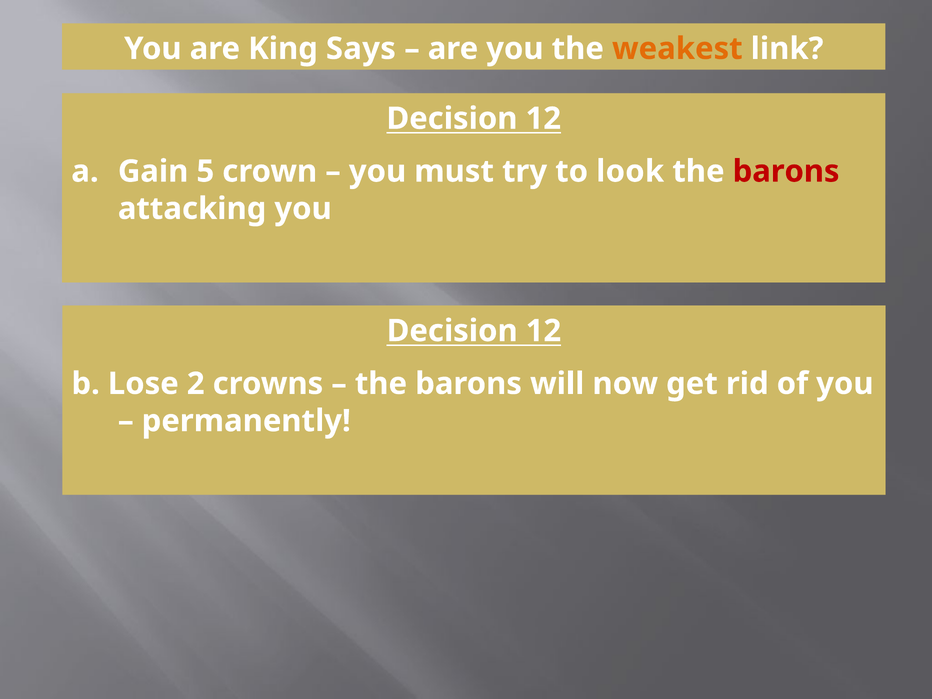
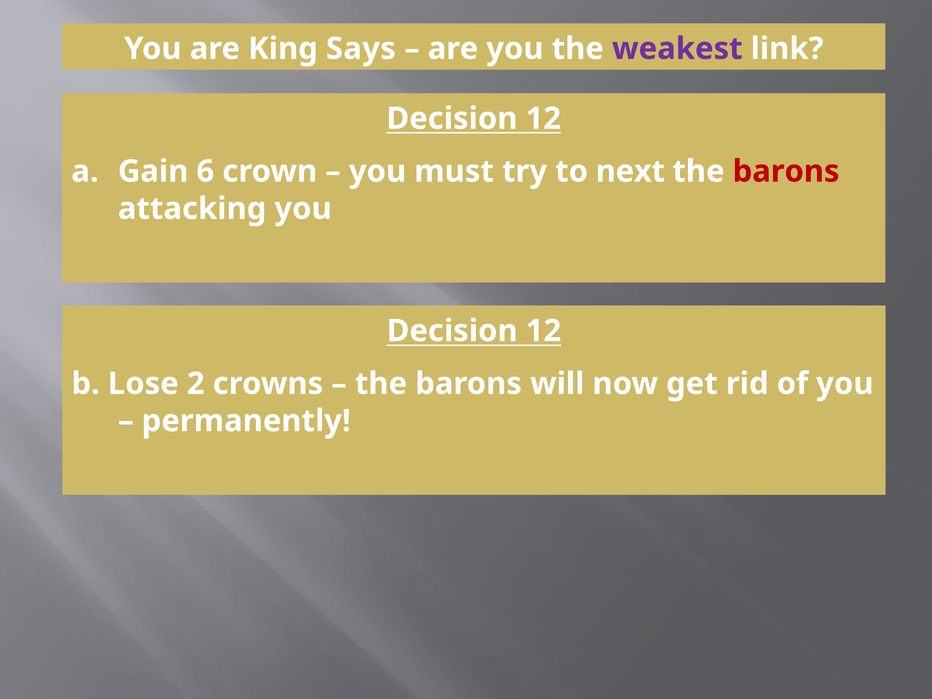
weakest colour: orange -> purple (677, 49)
5: 5 -> 6 (205, 171)
look: look -> next (630, 171)
